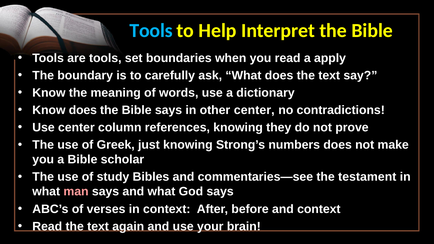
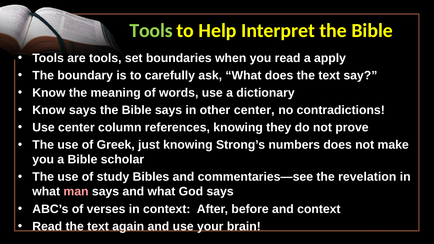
Tools colour: light blue -> light green (151, 31)
Know does: does -> says (83, 110)
testament: testament -> revelation (367, 177)
